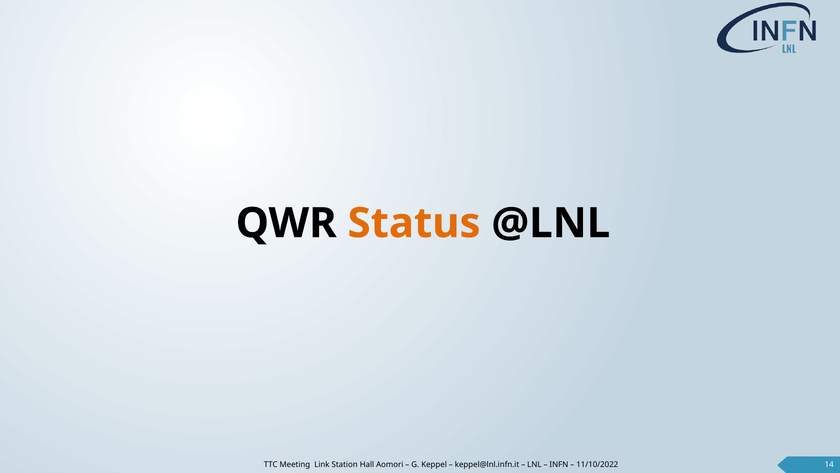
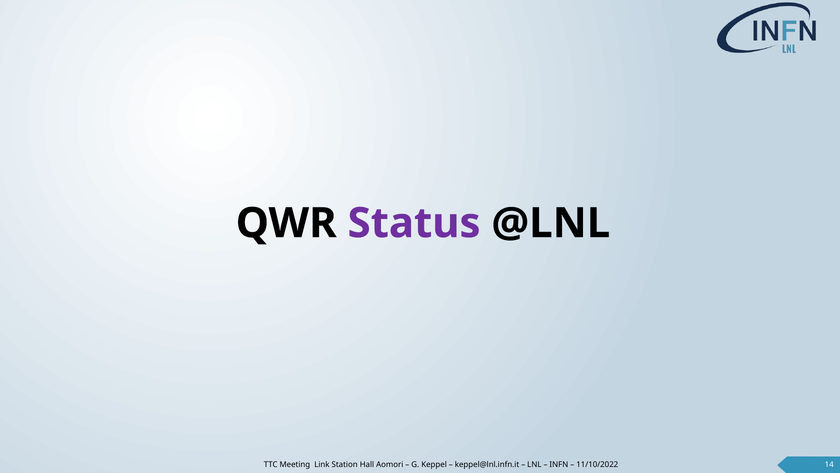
Status colour: orange -> purple (414, 223)
